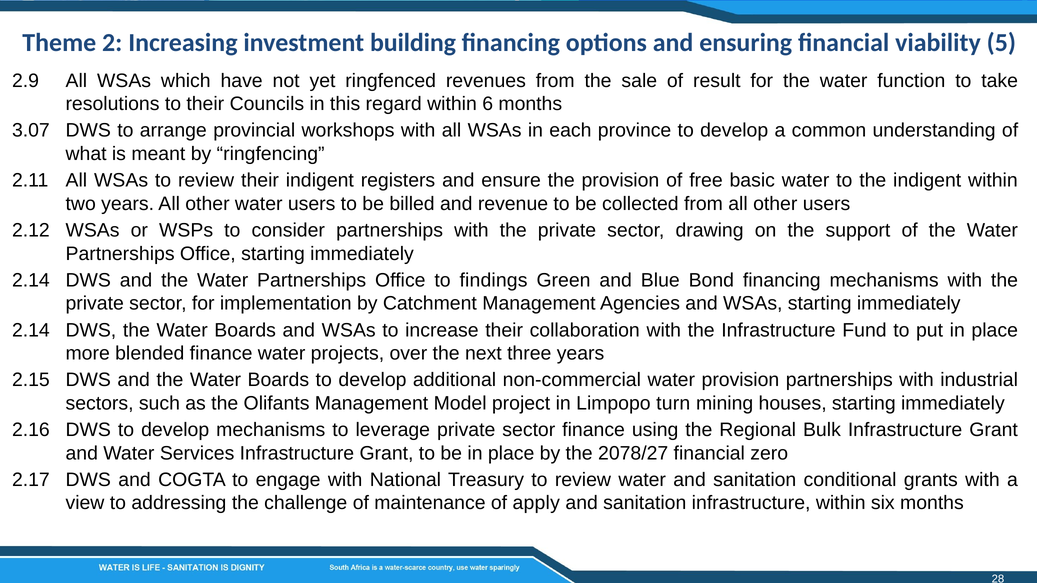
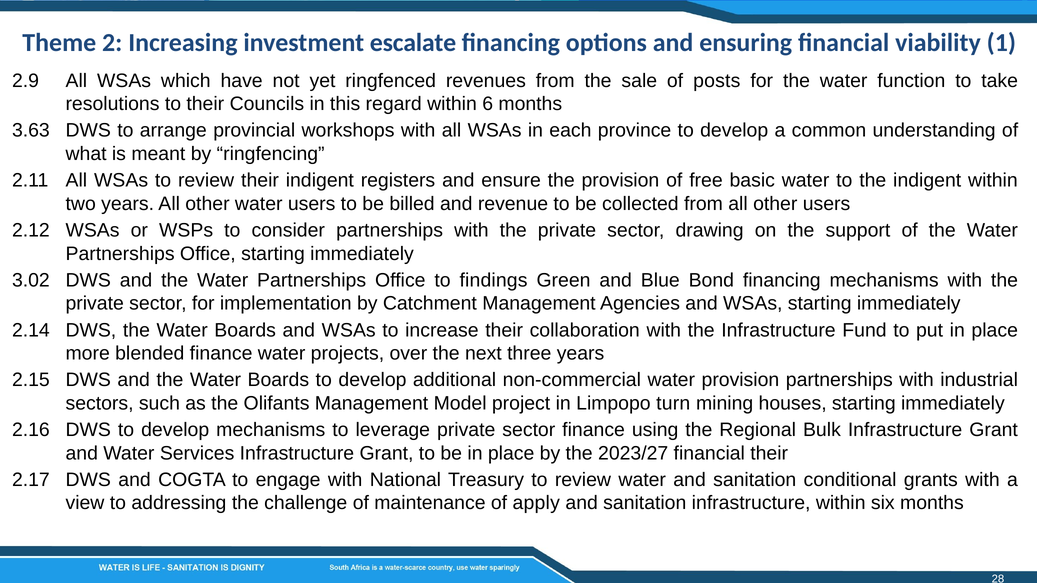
building: building -> escalate (413, 43)
5: 5 -> 1 (1001, 43)
result: result -> posts (717, 81)
3.07: 3.07 -> 3.63 (31, 131)
2.14: 2.14 -> 3.02 (31, 280)
2078/27: 2078/27 -> 2023/27 (633, 453)
financial zero: zero -> their (769, 453)
